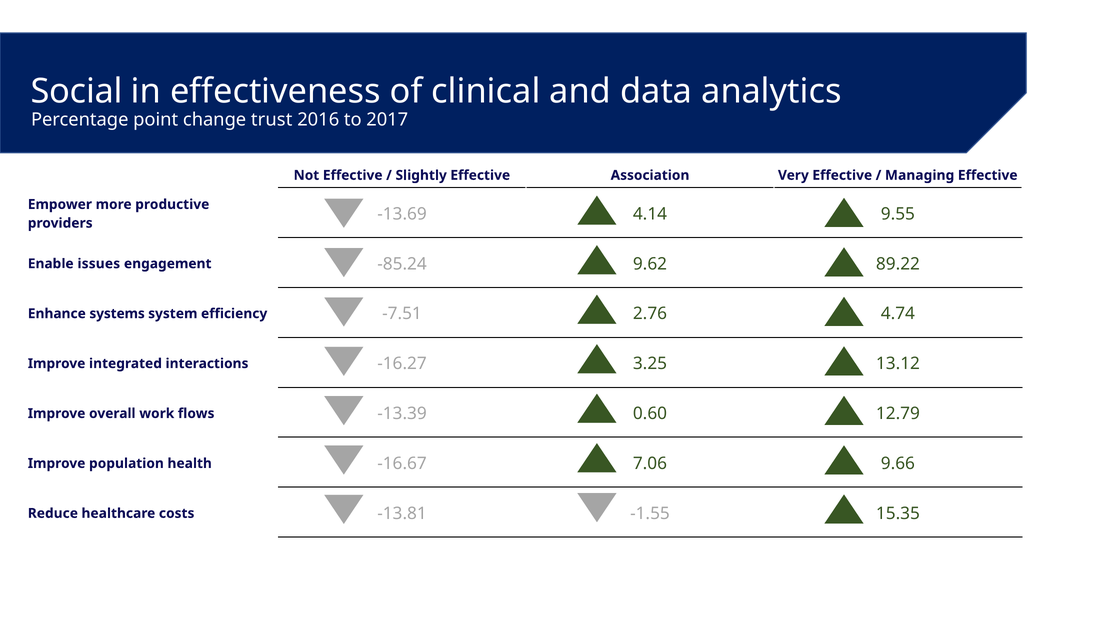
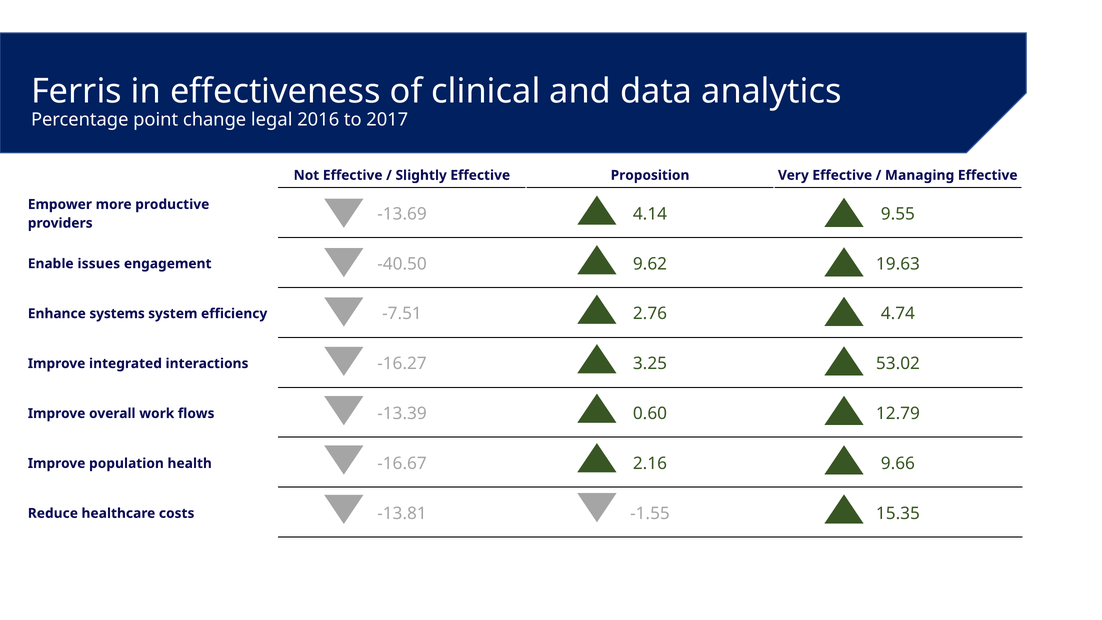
Social: Social -> Ferris (76, 91)
trust: trust -> legal (272, 120)
Association: Association -> Proposition (650, 175)
-85.24: -85.24 -> -40.50 (402, 264)
89.22: 89.22 -> 19.63 (898, 264)
13.12: 13.12 -> 53.02 (898, 364)
7.06: 7.06 -> 2.16 (650, 463)
